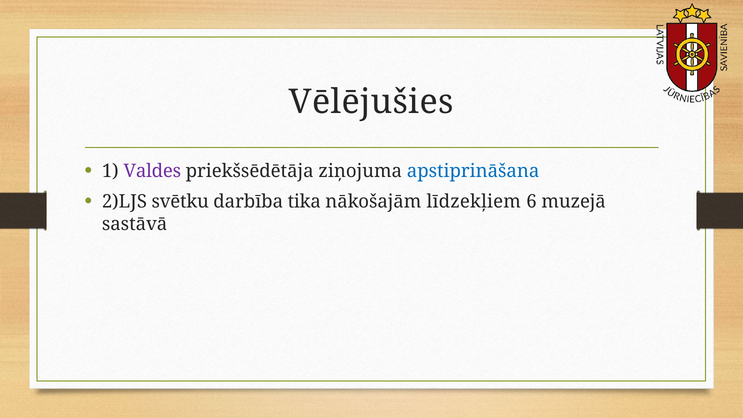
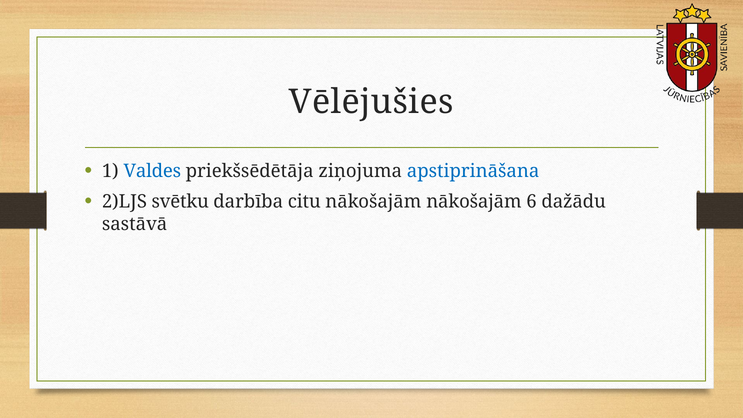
Valdes colour: purple -> blue (152, 171)
tika: tika -> citu (304, 202)
nākošajām līdzekļiem: līdzekļiem -> nākošajām (474, 202)
muzejā: muzejā -> dažādu (574, 202)
